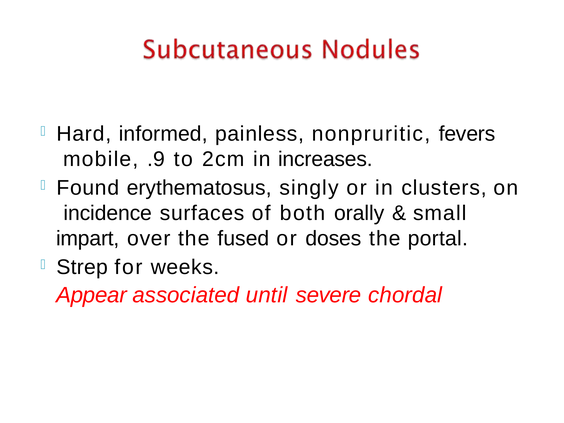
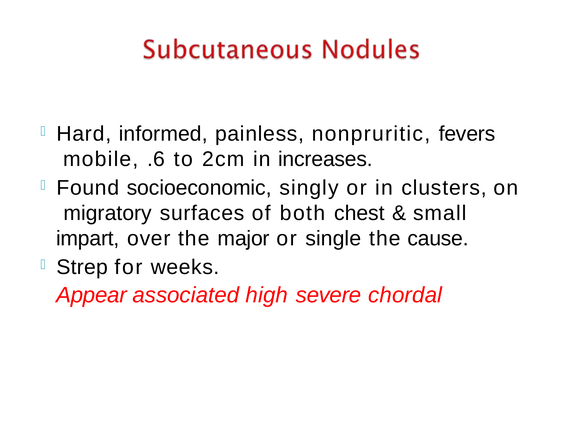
.9: .9 -> .6 (156, 159)
erythematosus: erythematosus -> socioeconomic (199, 188)
incidence: incidence -> migratory (108, 213)
orally: orally -> chest (359, 213)
fused: fused -> major (244, 239)
doses: doses -> single (333, 239)
portal: portal -> cause (438, 239)
until: until -> high (267, 295)
